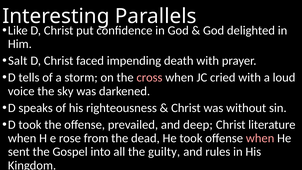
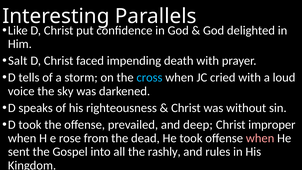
cross colour: pink -> light blue (149, 77)
literature: literature -> improper (272, 125)
guilty: guilty -> rashly (164, 152)
